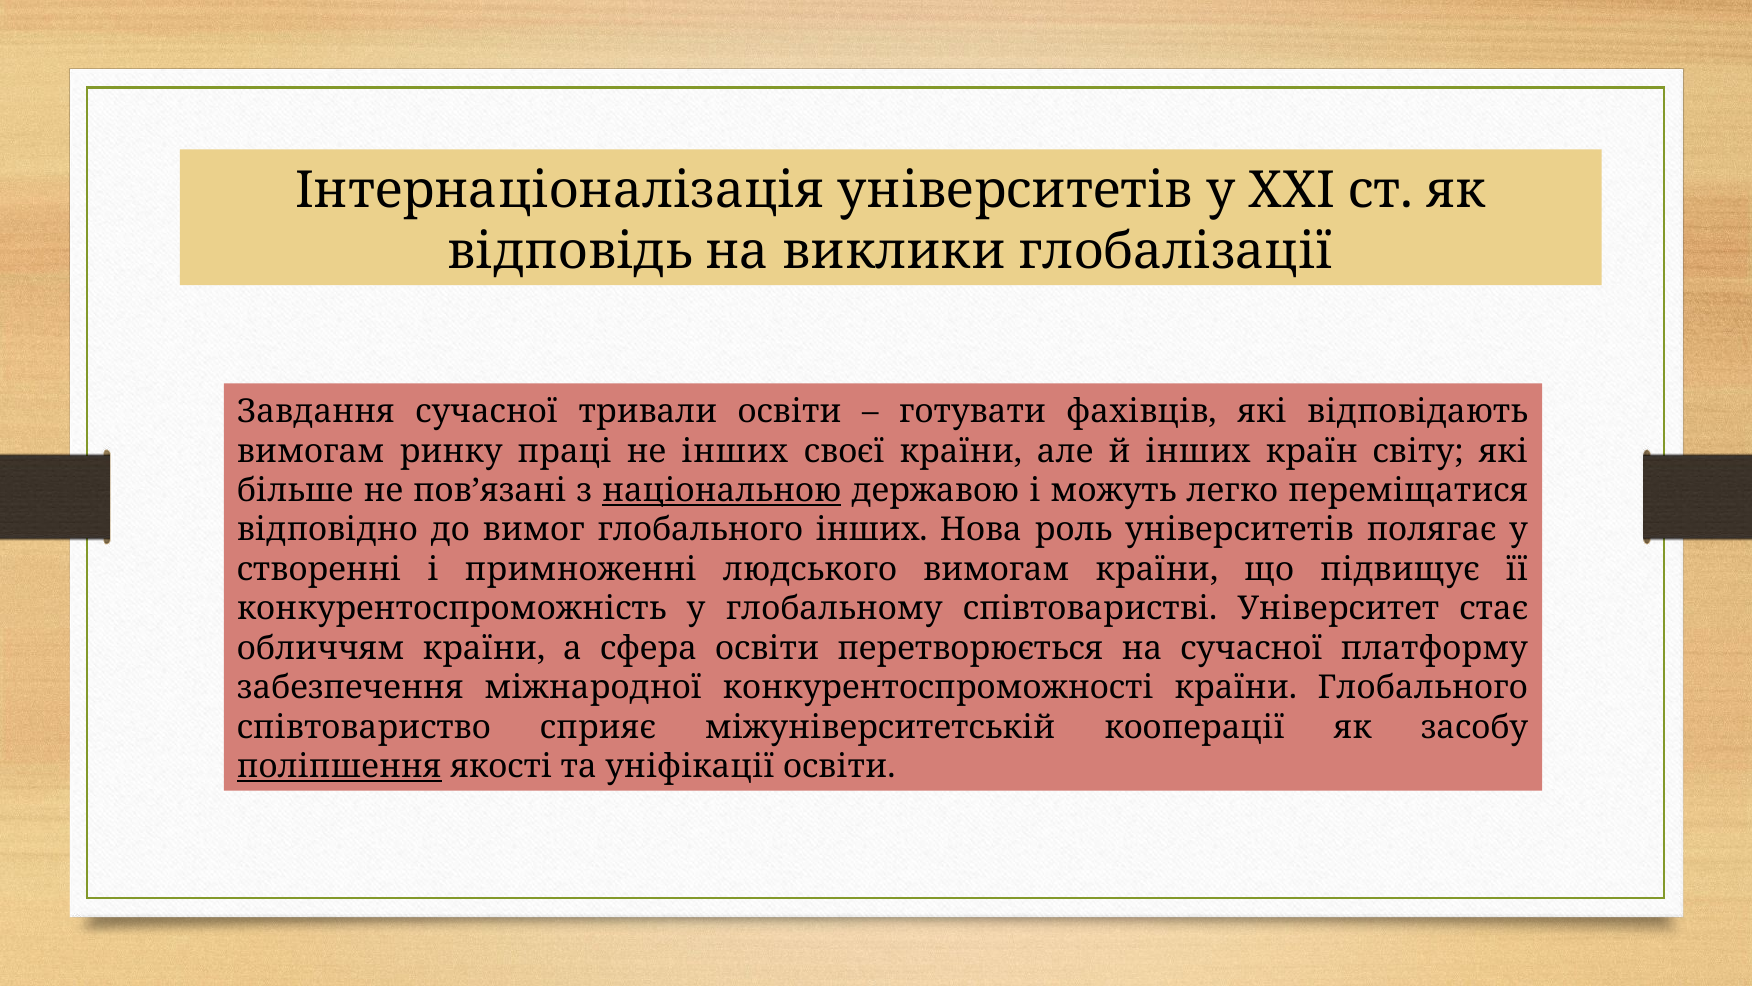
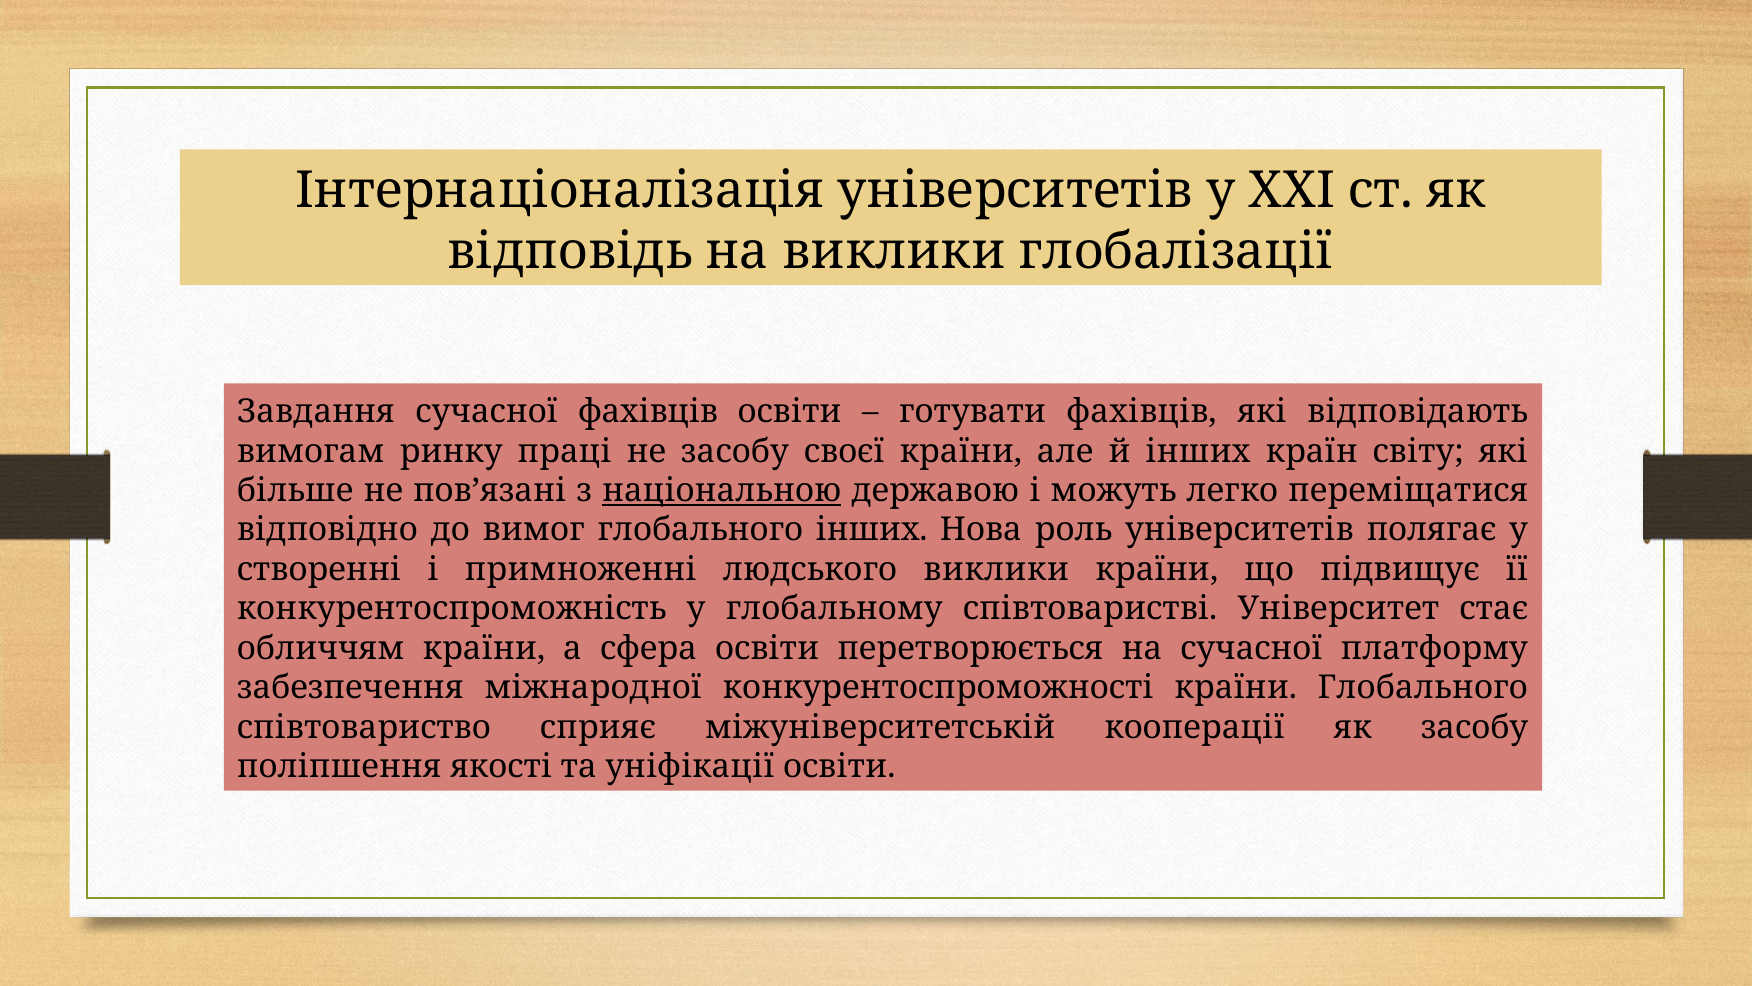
сучасної тривали: тривали -> фахівців (648, 412)
не інших: інших -> засобу (735, 451)
людського вимогам: вимогам -> виклики (996, 569)
поліпшення underline: present -> none (339, 766)
